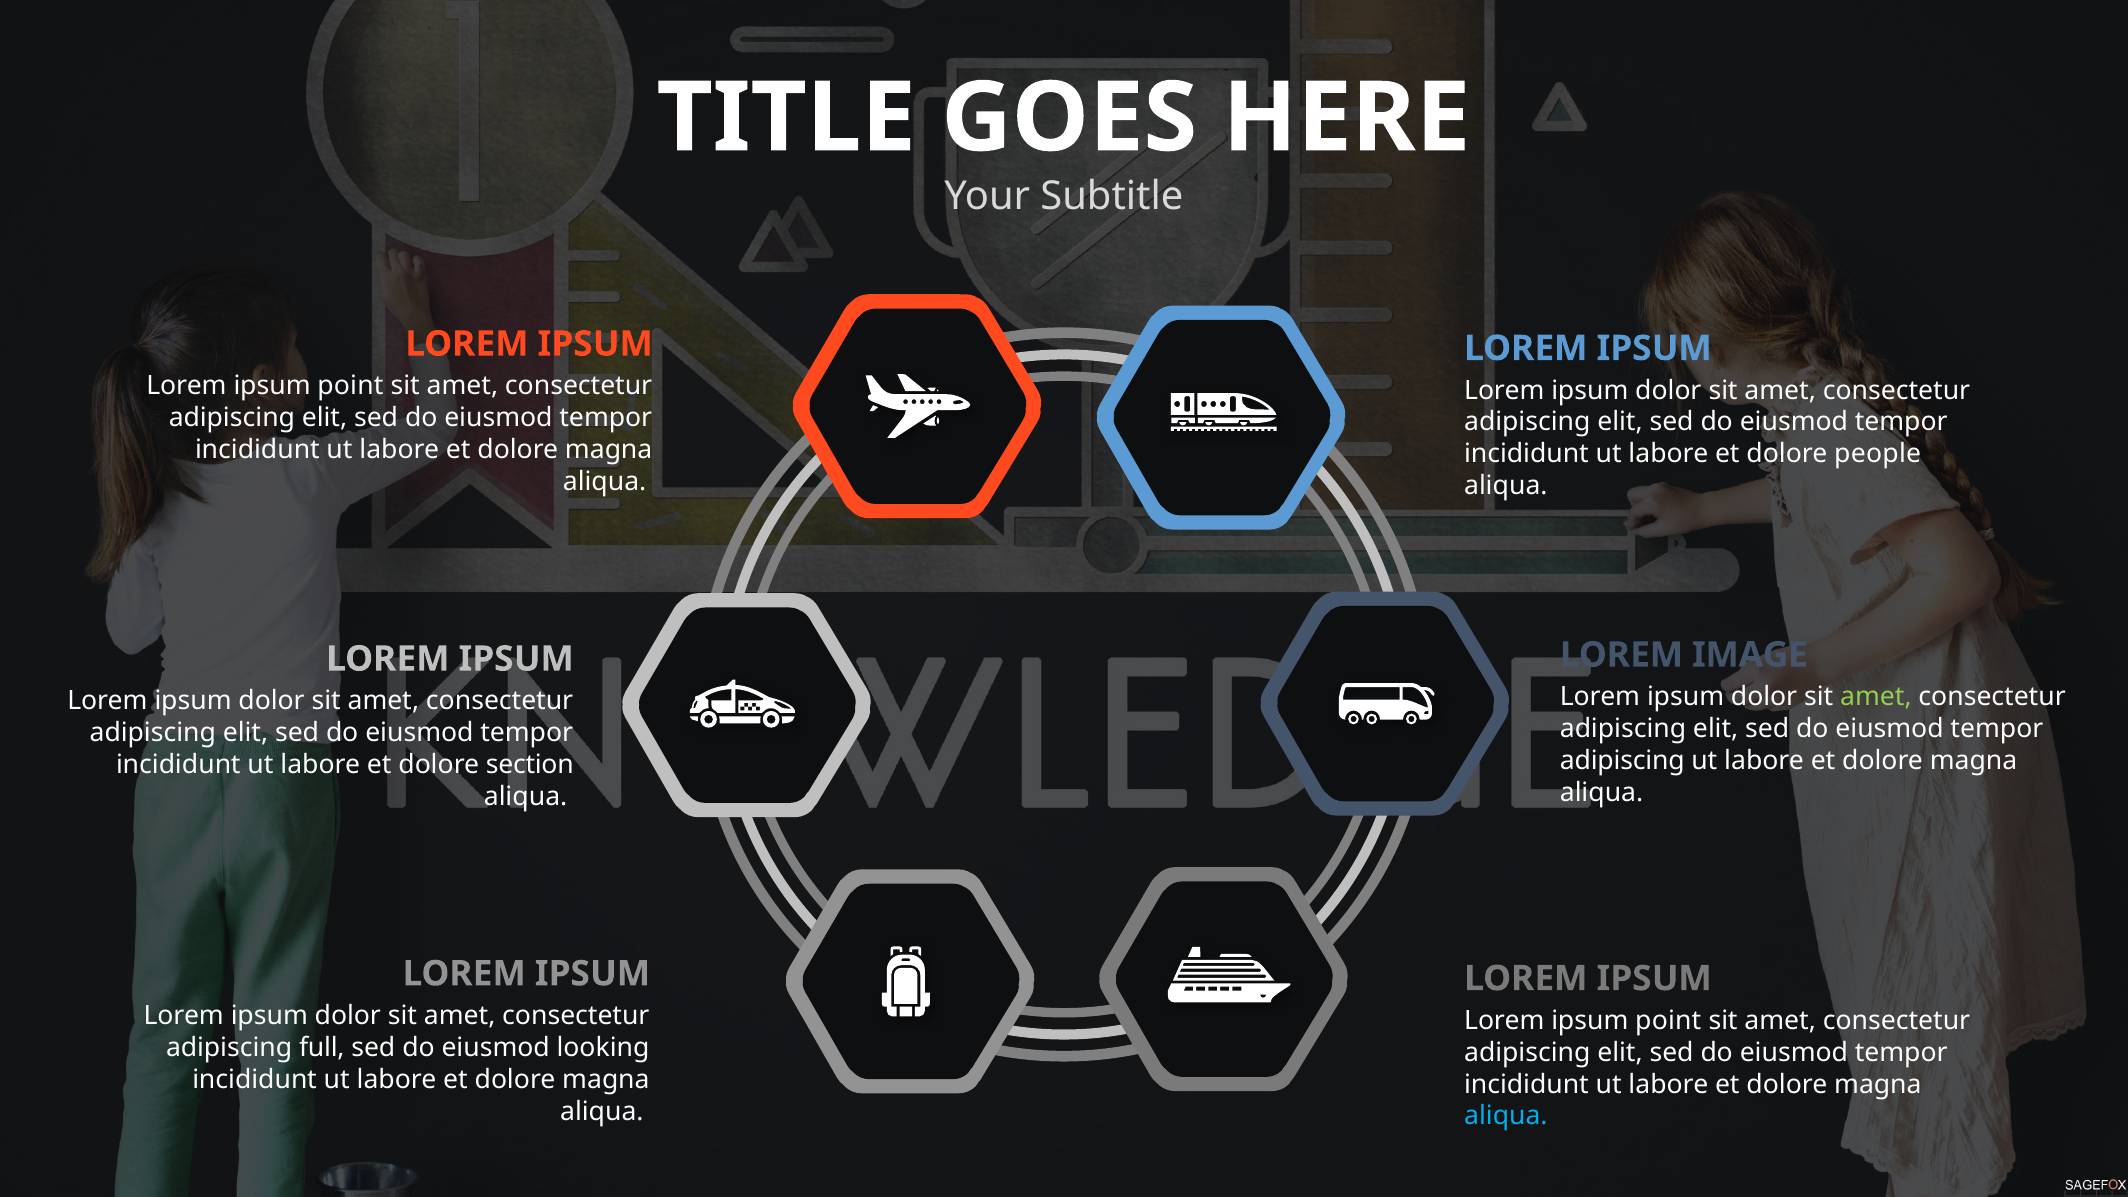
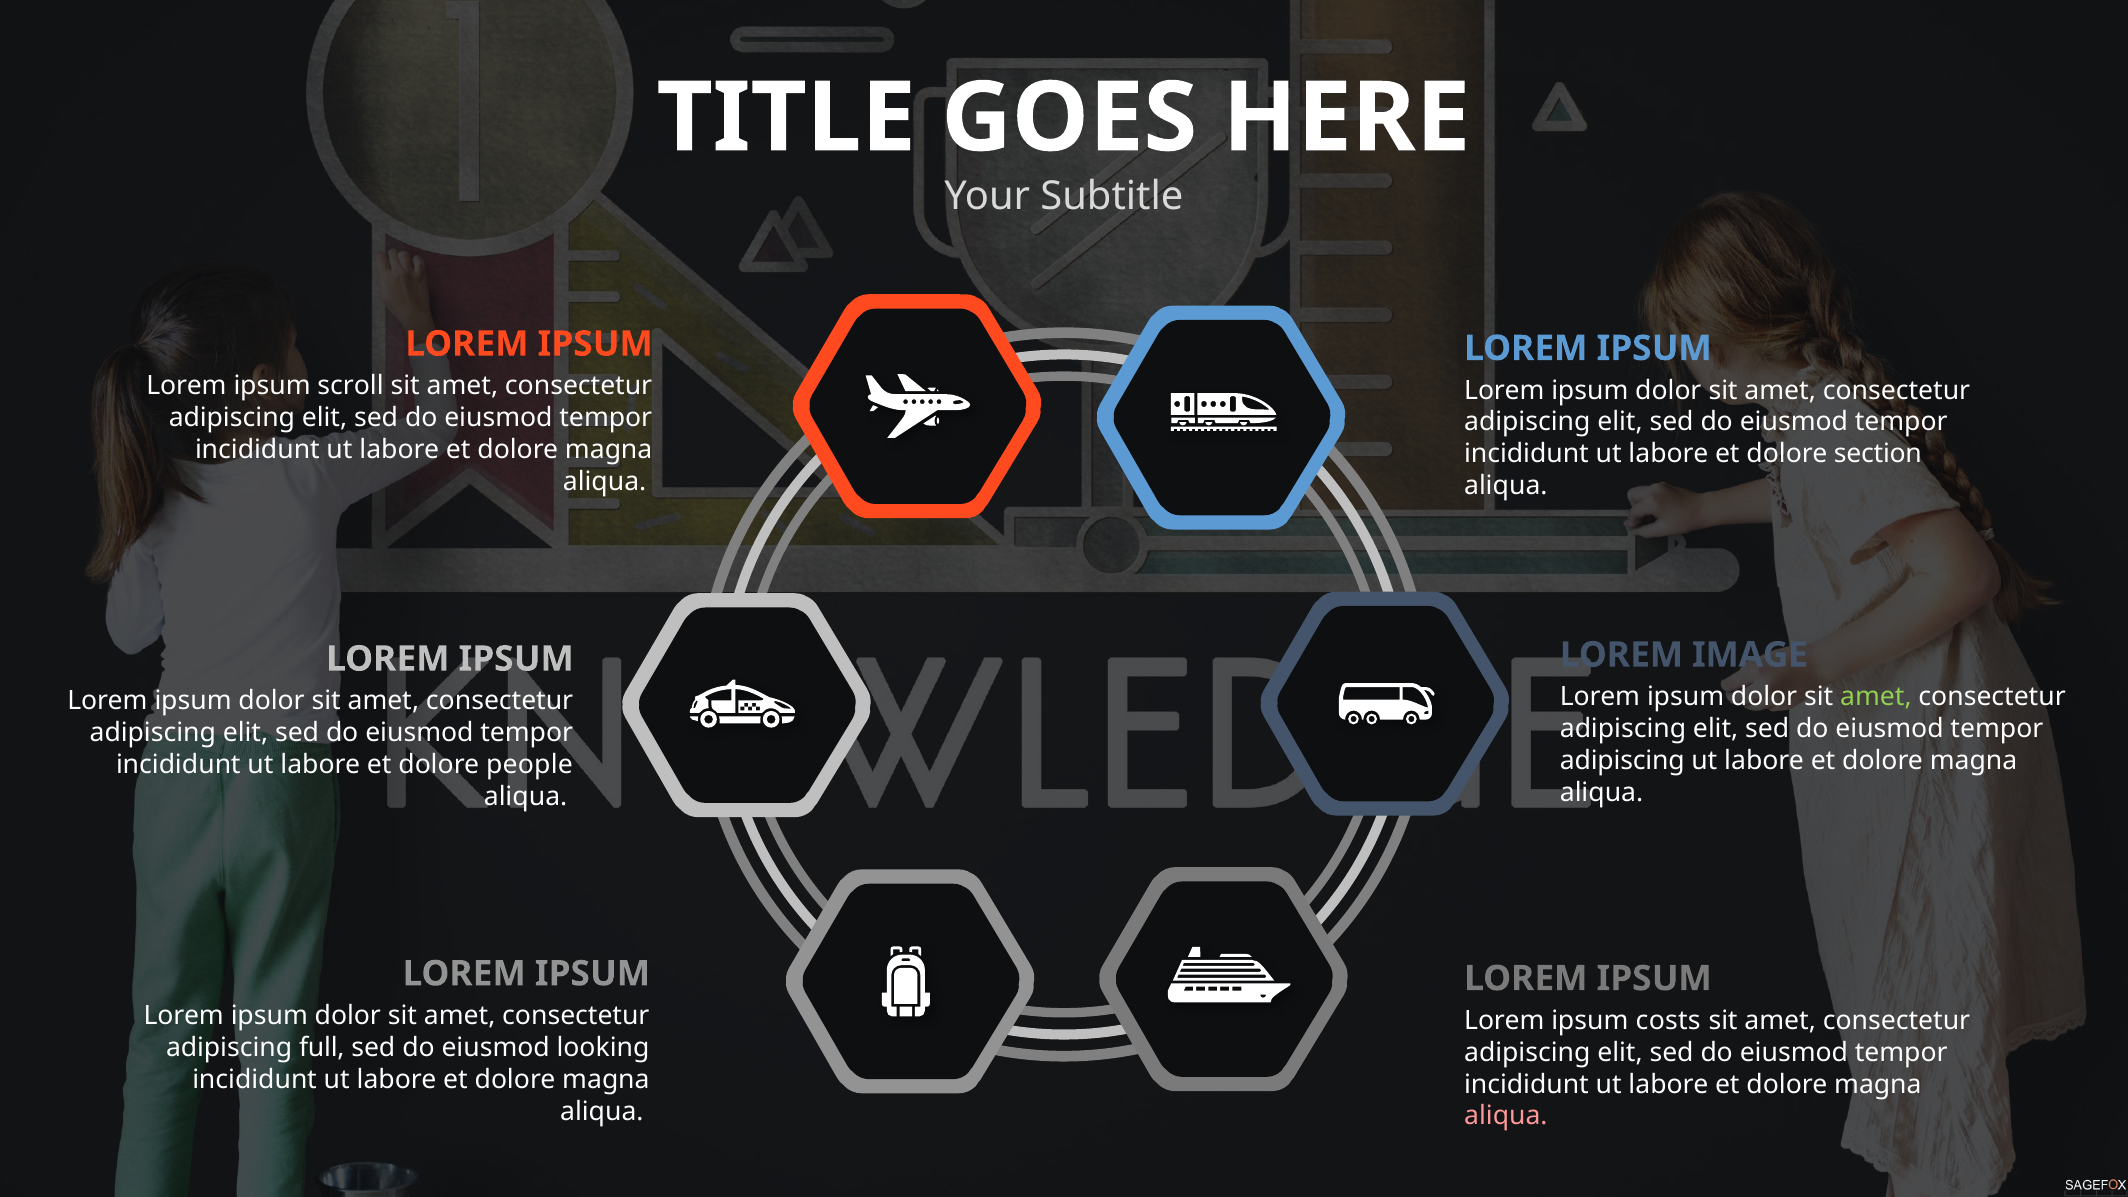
point: point -> scroll (351, 386)
people: people -> section (1878, 454)
section: section -> people (529, 765)
point: point -> costs (1668, 1020)
aliqua colour: light blue -> pink (1506, 1116)
